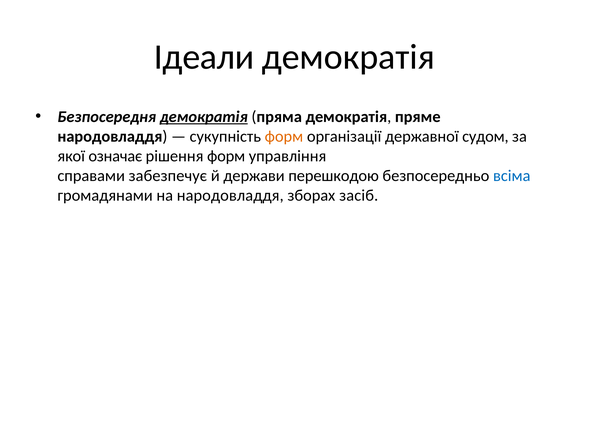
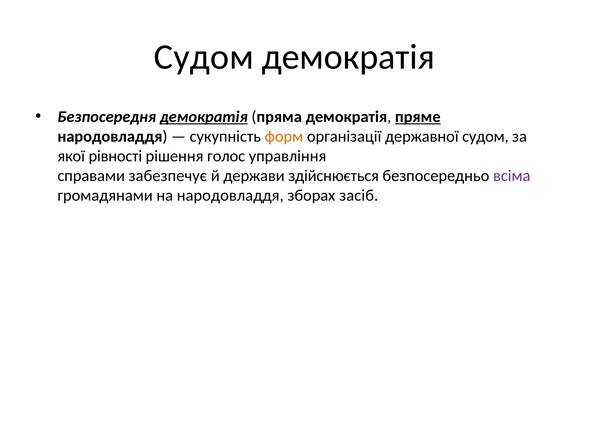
Ідеали: Ідеали -> Судом (204, 57)
пряме underline: none -> present (418, 117)
означає: означає -> рівності (115, 156)
рішення форм: форм -> голос (226, 156)
перешкодою: перешкодою -> здійснюється (334, 176)
всіма colour: blue -> purple (512, 176)
